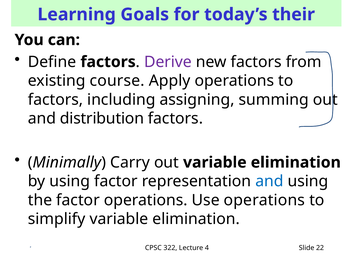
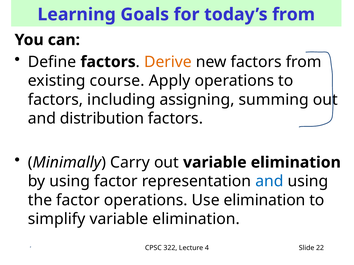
today’s their: their -> from (294, 15)
Derive colour: purple -> orange (168, 62)
Use operations: operations -> elimination (265, 200)
